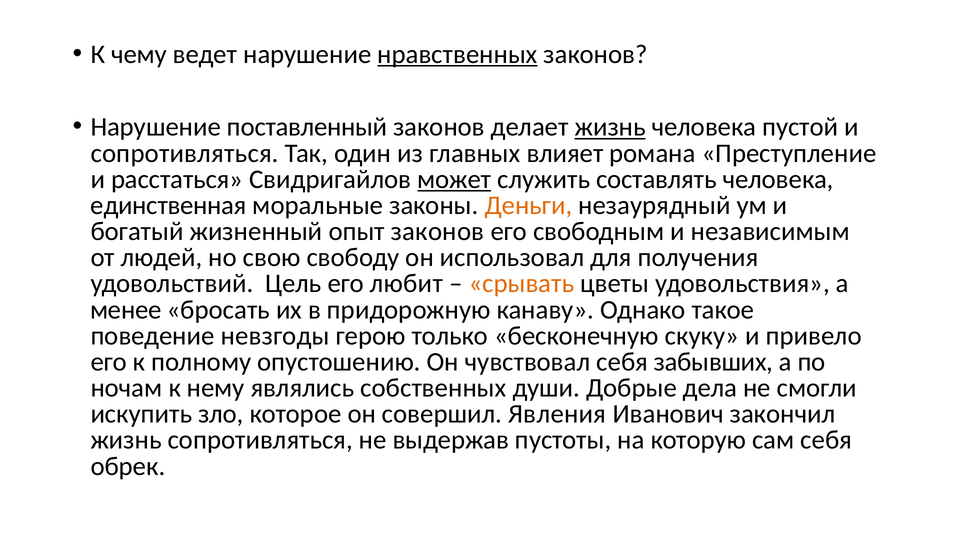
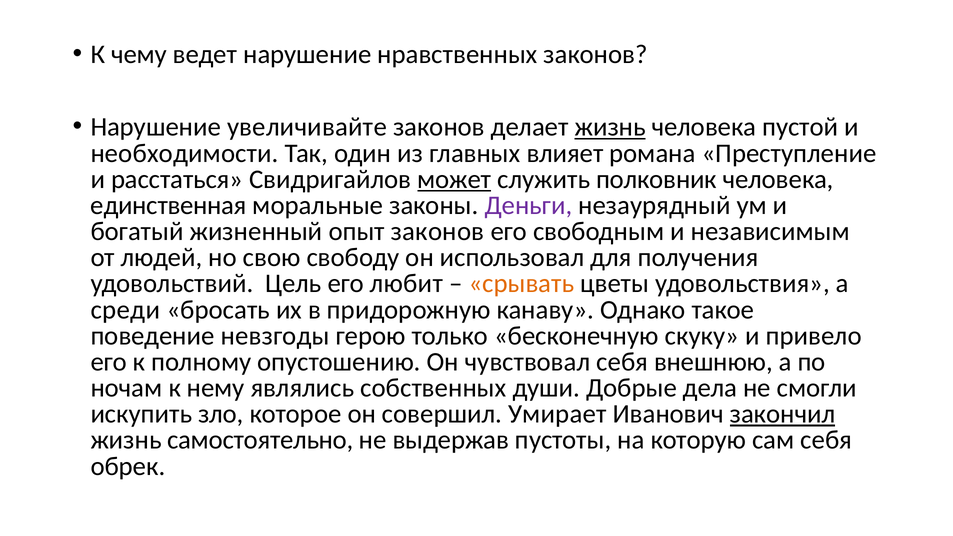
нравственных underline: present -> none (457, 54)
поставленный: поставленный -> увеличивайте (307, 127)
сопротивляться: сопротивляться -> необходимости (185, 153)
составлять: составлять -> полковник (657, 179)
Деньги colour: orange -> purple (528, 205)
менее: менее -> среди (125, 310)
забывших: забывших -> внешнюю (713, 362)
Явления: Явления -> Умирает (557, 414)
закончил underline: none -> present (783, 414)
жизнь сопротивляться: сопротивляться -> самостоятельно (260, 440)
